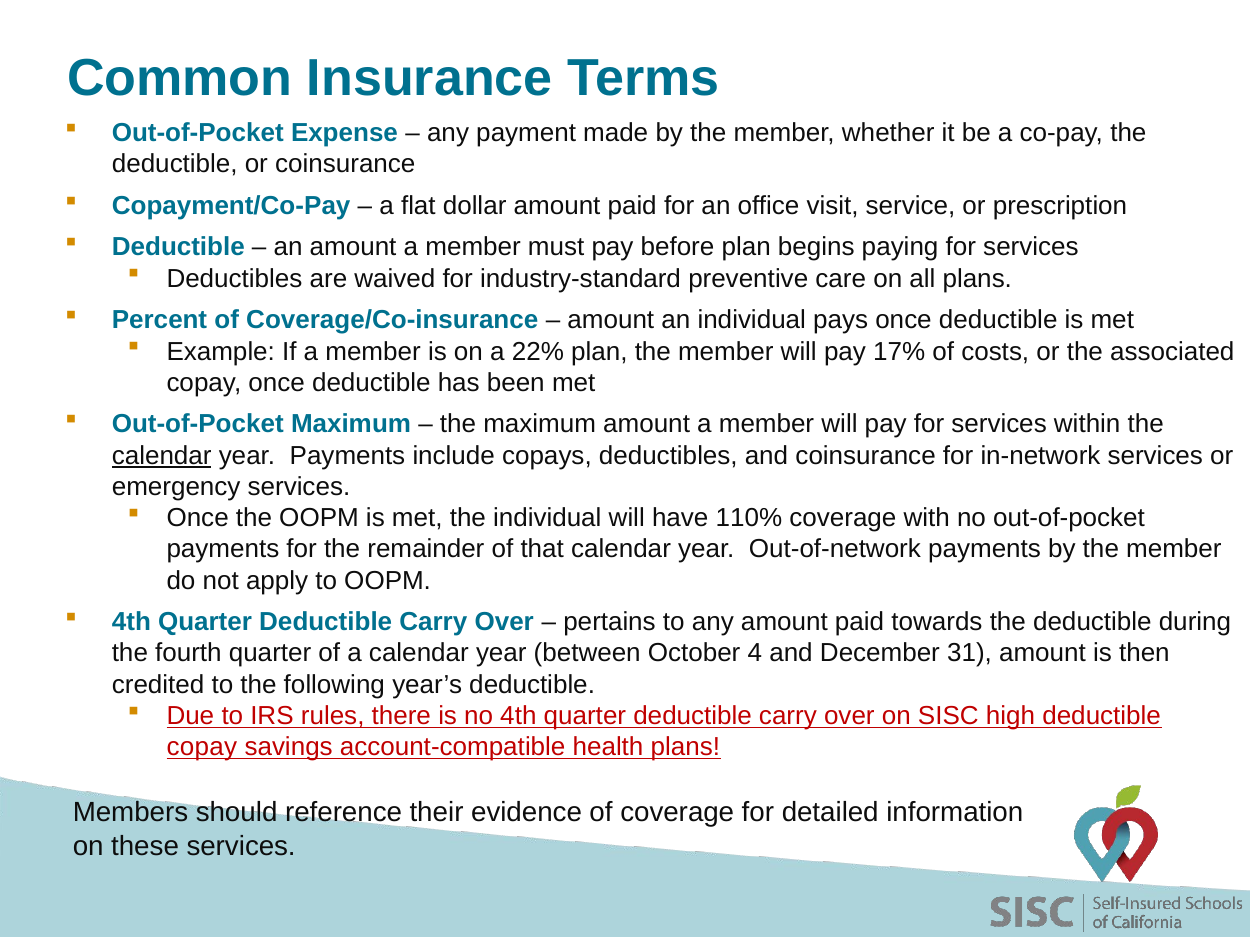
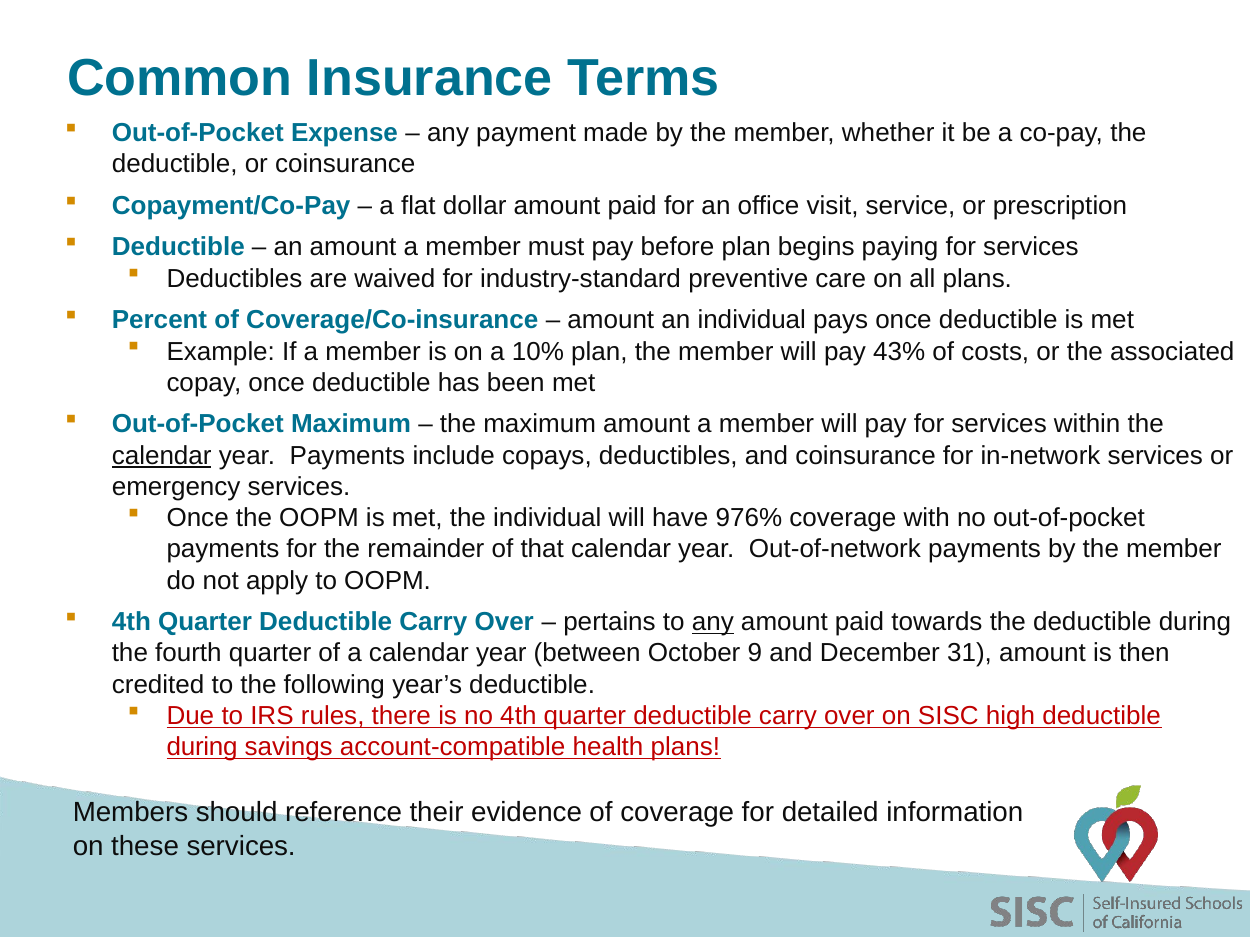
22%: 22% -> 10% (538, 352)
17%: 17% -> 43% (899, 352)
110%: 110% -> 976% (749, 518)
any underline: none -> present (713, 623)
4: 4 -> 9 (755, 654)
copay: copay -> during (202, 748)
